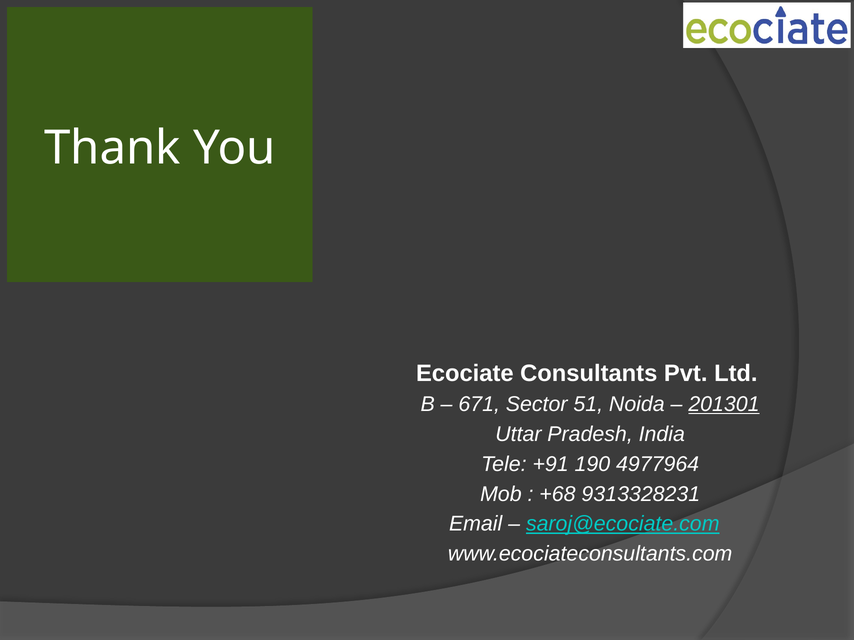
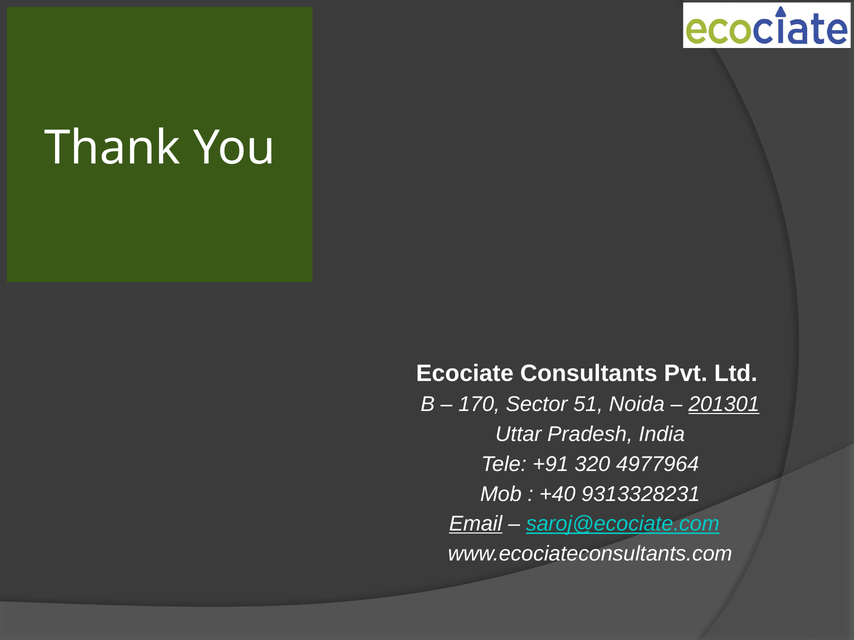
671: 671 -> 170 (479, 405)
190: 190 -> 320 (592, 464)
+68: +68 -> +40 (557, 494)
Email underline: none -> present (476, 524)
